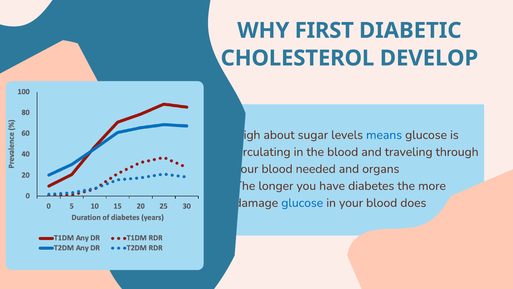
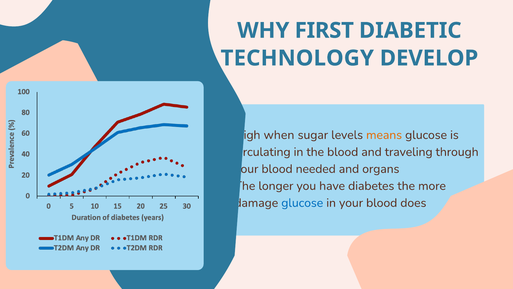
CHOLESTEROL: CHOLESTEROL -> TECHNOLOGY (297, 58)
about: about -> when (279, 135)
means colour: blue -> orange (384, 135)
